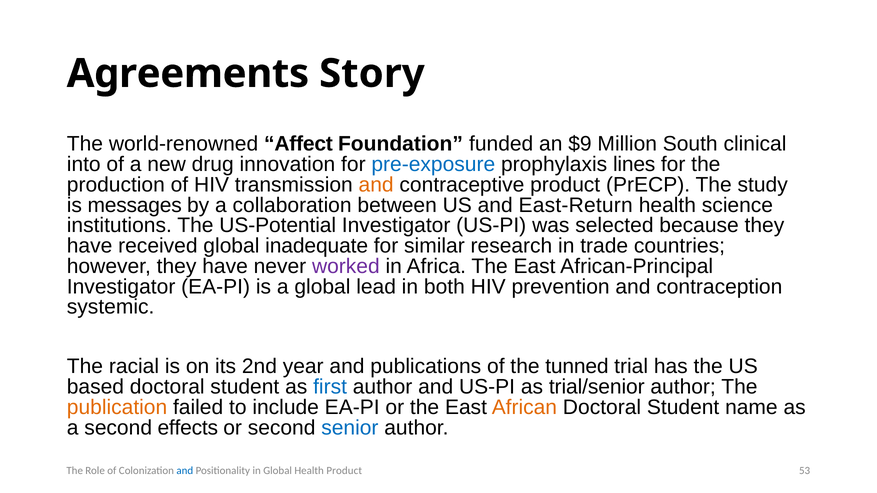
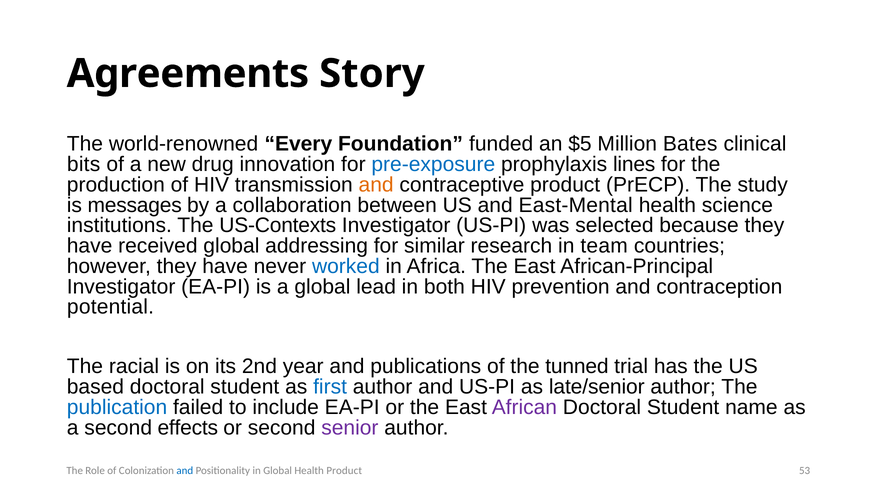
Affect: Affect -> Every (298, 144)
$9: $9 -> $5 (580, 144)
South: South -> Bates (690, 144)
into: into -> bits (84, 164)
East-Return: East-Return -> East-Mental (576, 205)
US-Potential: US-Potential -> US-Contexts (278, 226)
inadequate: inadequate -> addressing (317, 246)
trade: trade -> team (604, 246)
worked colour: purple -> blue (346, 266)
systemic: systemic -> potential (111, 307)
trial/senior: trial/senior -> late/senior (597, 387)
publication colour: orange -> blue (117, 408)
African colour: orange -> purple (524, 408)
senior colour: blue -> purple (350, 428)
